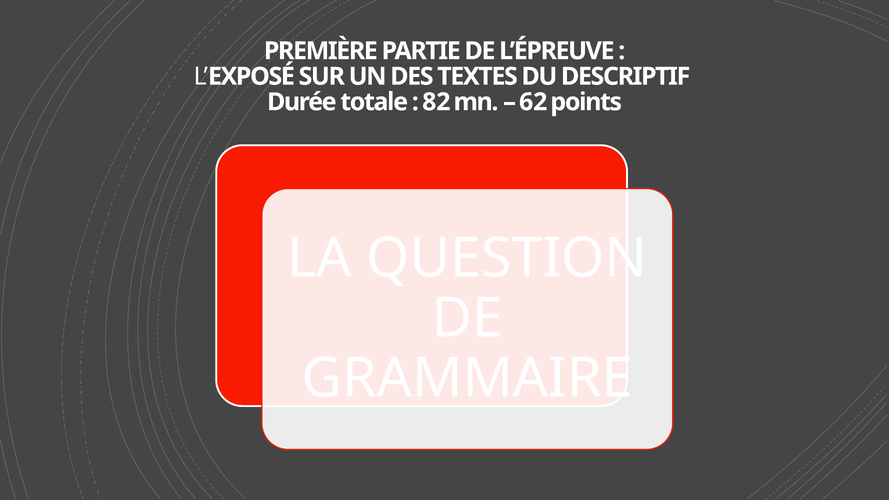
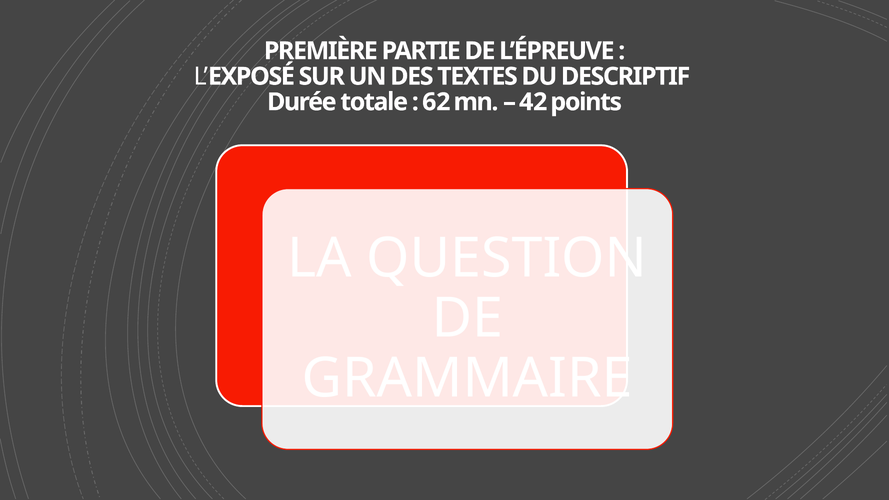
82: 82 -> 62 (436, 102)
62: 62 -> 42 (533, 102)
